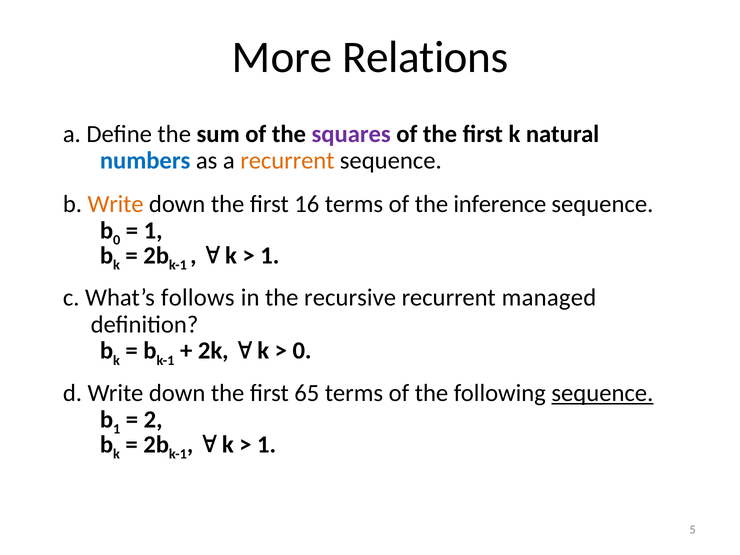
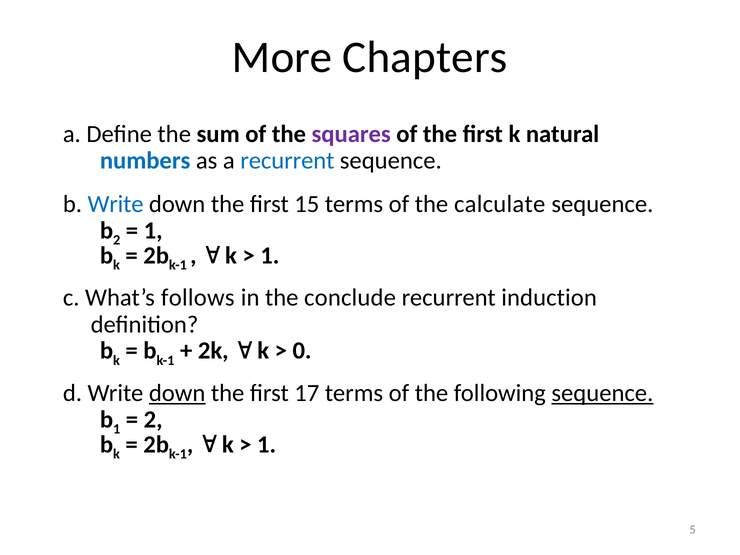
Relations: Relations -> Chapters (425, 57)
recurrent colour: orange -> blue (287, 161)
Write colour: orange -> blue (116, 204)
16: 16 -> 15 (307, 204)
inference: inference -> calculate (500, 204)
b 0: 0 -> 2 (117, 240)
recursive: recursive -> conclude (350, 298)
managed: managed -> induction (549, 298)
down underline: none -> present (177, 393)
65: 65 -> 17 (307, 393)
